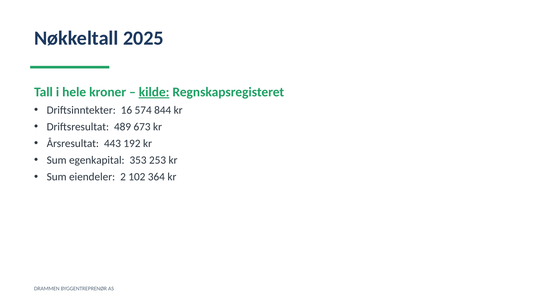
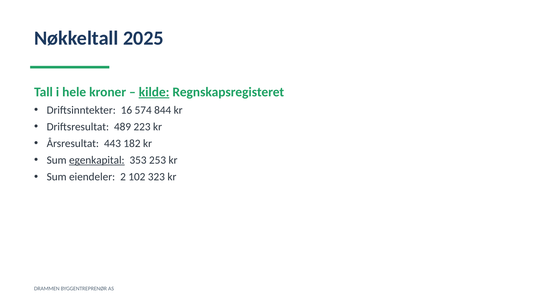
673: 673 -> 223 (142, 127)
192: 192 -> 182 (132, 144)
egenkapital underline: none -> present (97, 160)
364: 364 -> 323 (156, 177)
